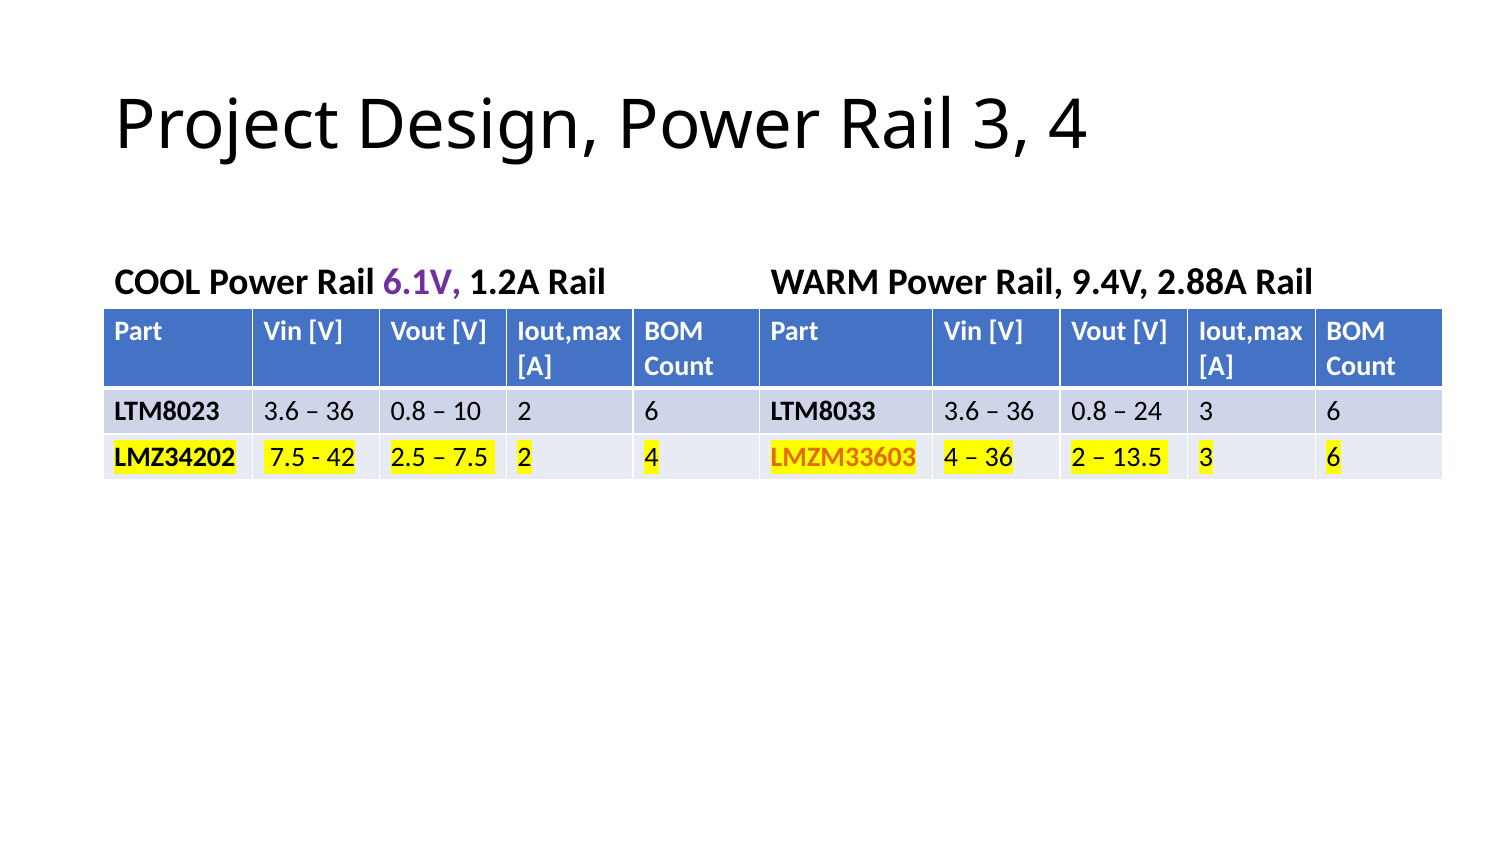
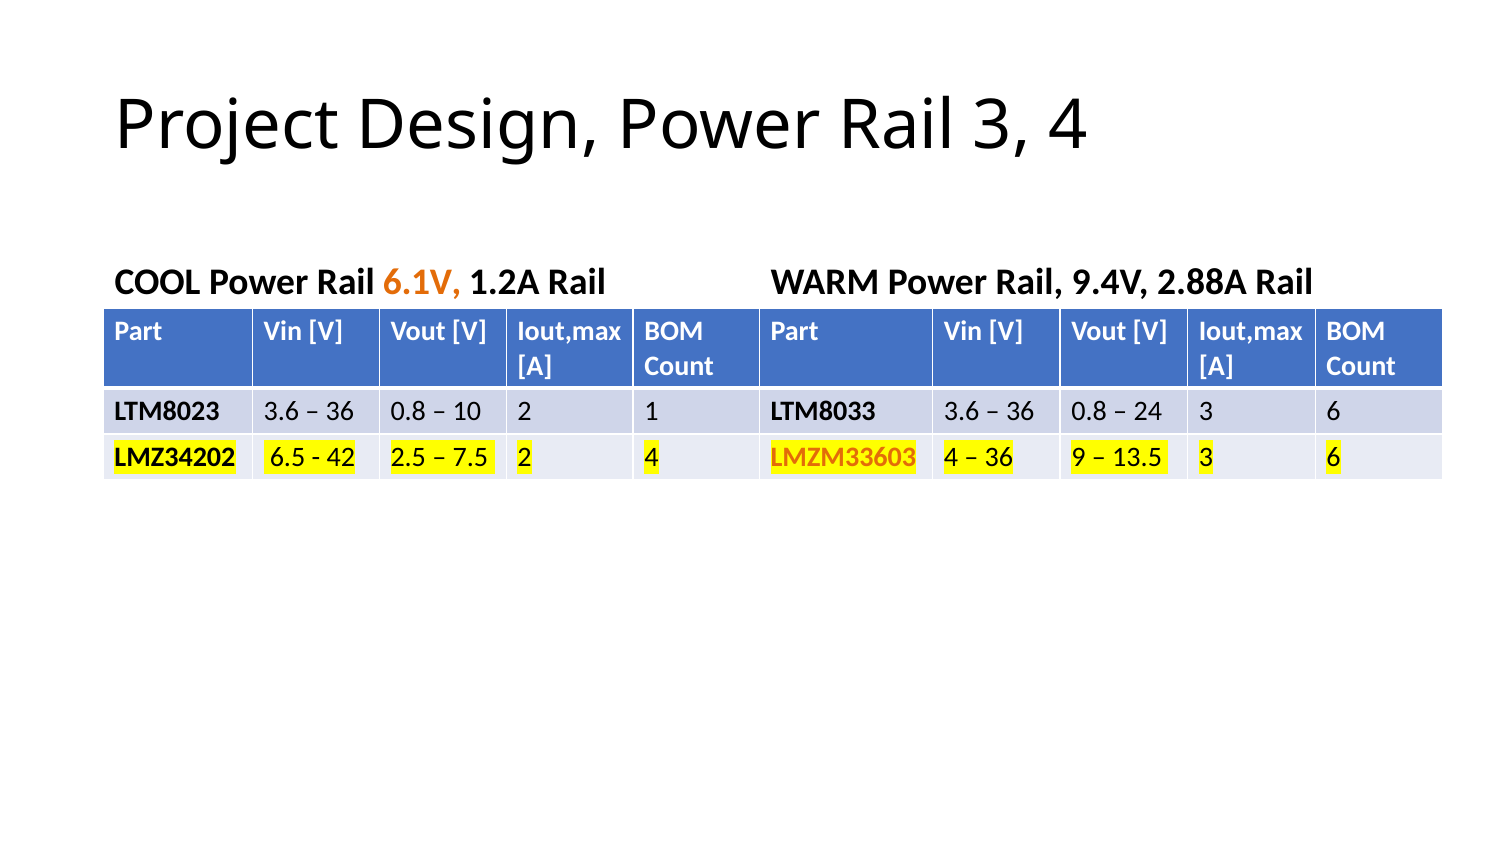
6.1V colour: purple -> orange (422, 282)
2 6: 6 -> 1 (651, 411)
LMZ34202 7.5: 7.5 -> 6.5 (288, 457)
36 2: 2 -> 9 (1079, 457)
